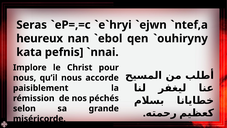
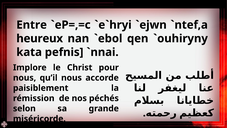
Seras: Seras -> Entre (32, 25)
